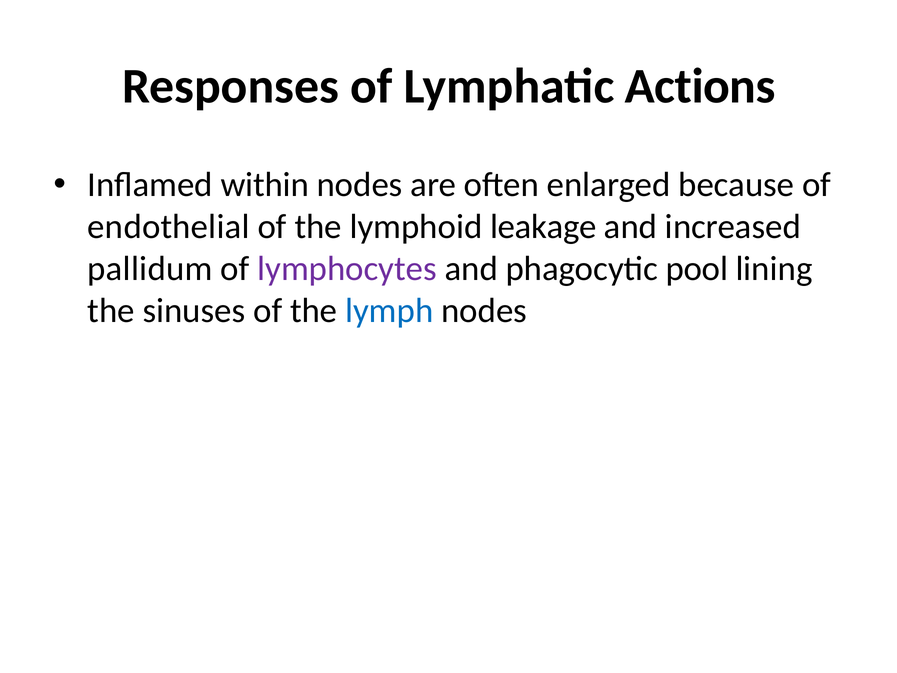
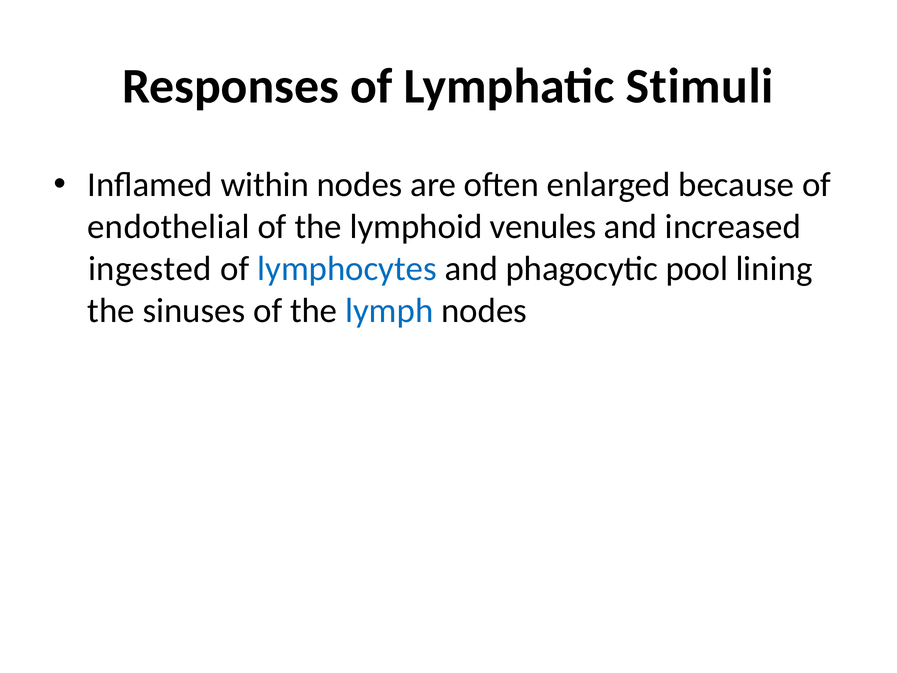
Actions: Actions -> Stimuli (700, 86)
leakage: leakage -> venules (543, 227)
pallidum: pallidum -> ingested (150, 269)
lymphocytes colour: purple -> blue (347, 269)
